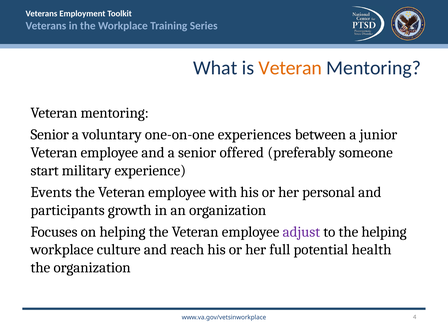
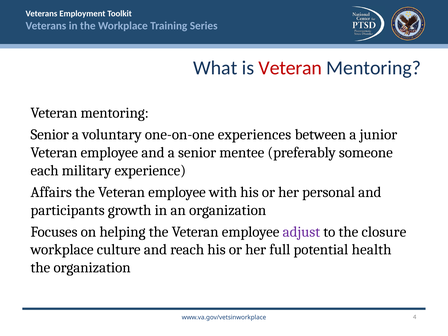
Veteran colour: orange -> red (290, 68)
offered: offered -> mentee (242, 153)
start: start -> each (45, 171)
Events: Events -> Affairs (51, 192)
the helping: helping -> closure (384, 232)
